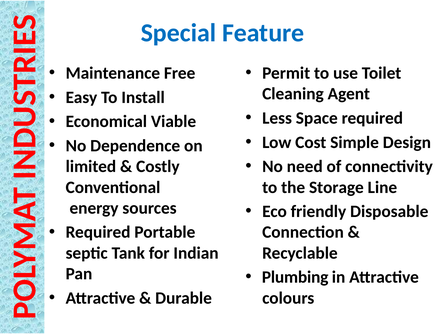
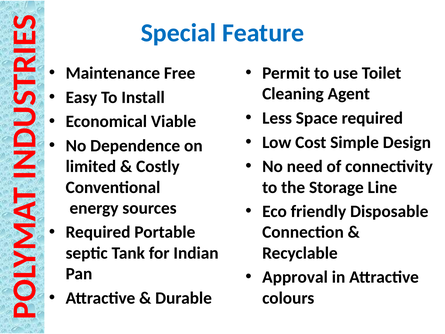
Plumbing: Plumbing -> Approval (295, 277)
